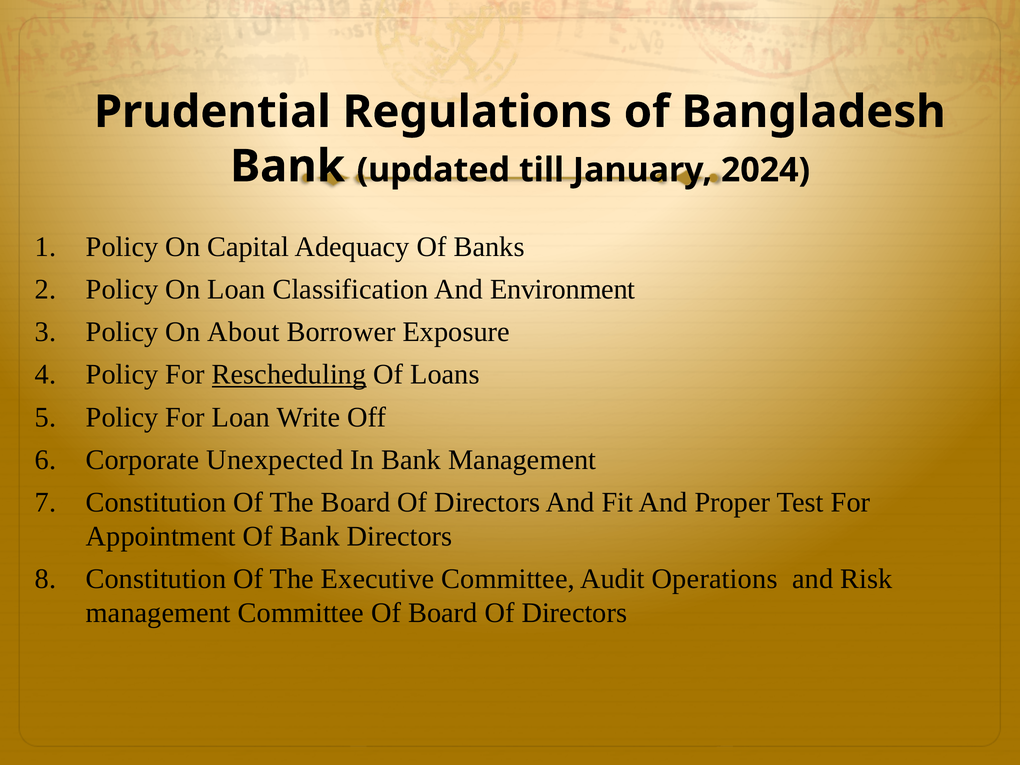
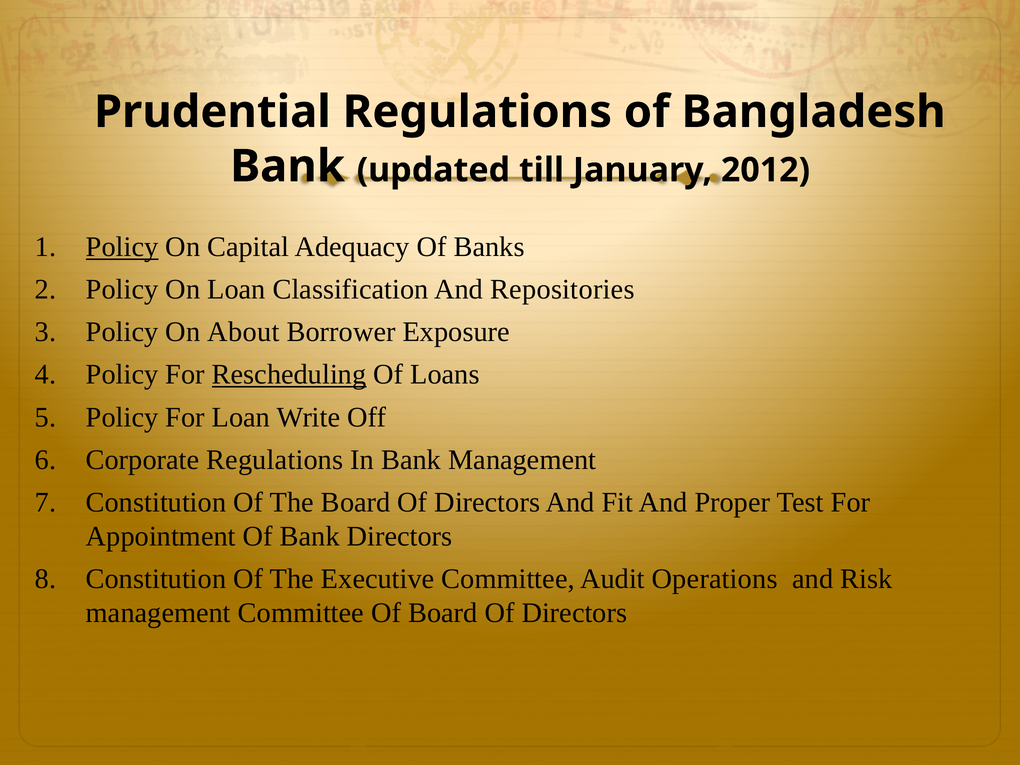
2024: 2024 -> 2012 (766, 170)
Policy underline: none -> present (122, 247)
Environment: Environment -> Repositories (562, 290)
Corporate Unexpected: Unexpected -> Regulations (275, 460)
